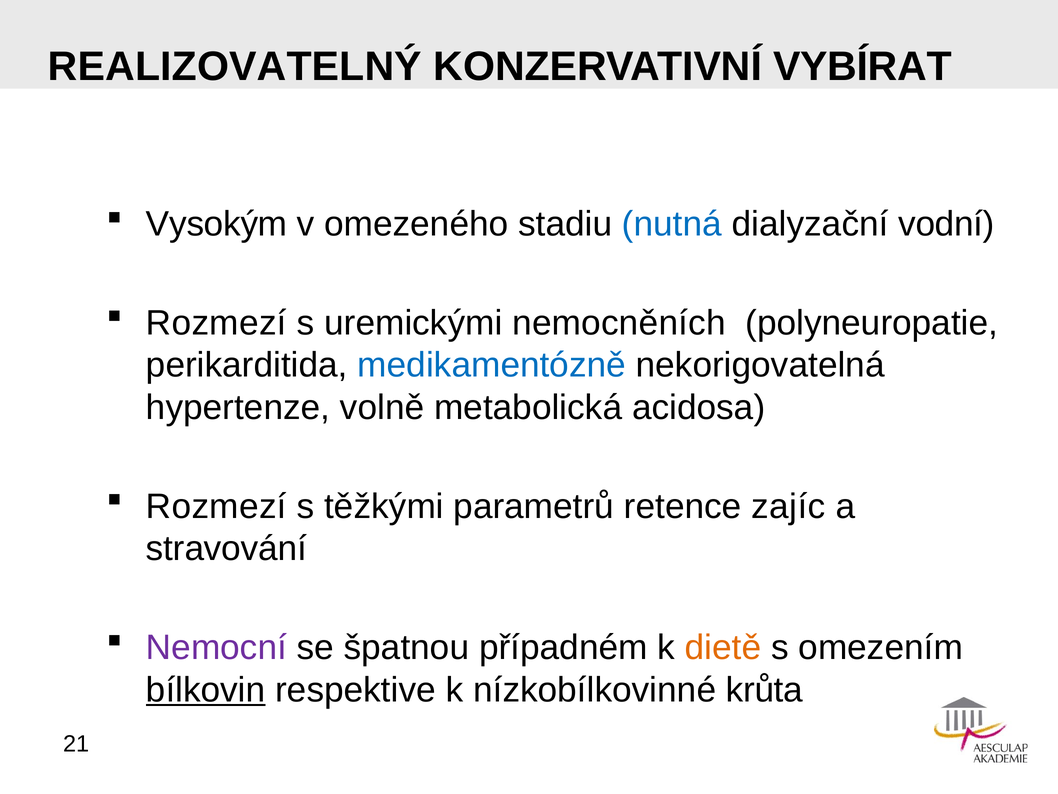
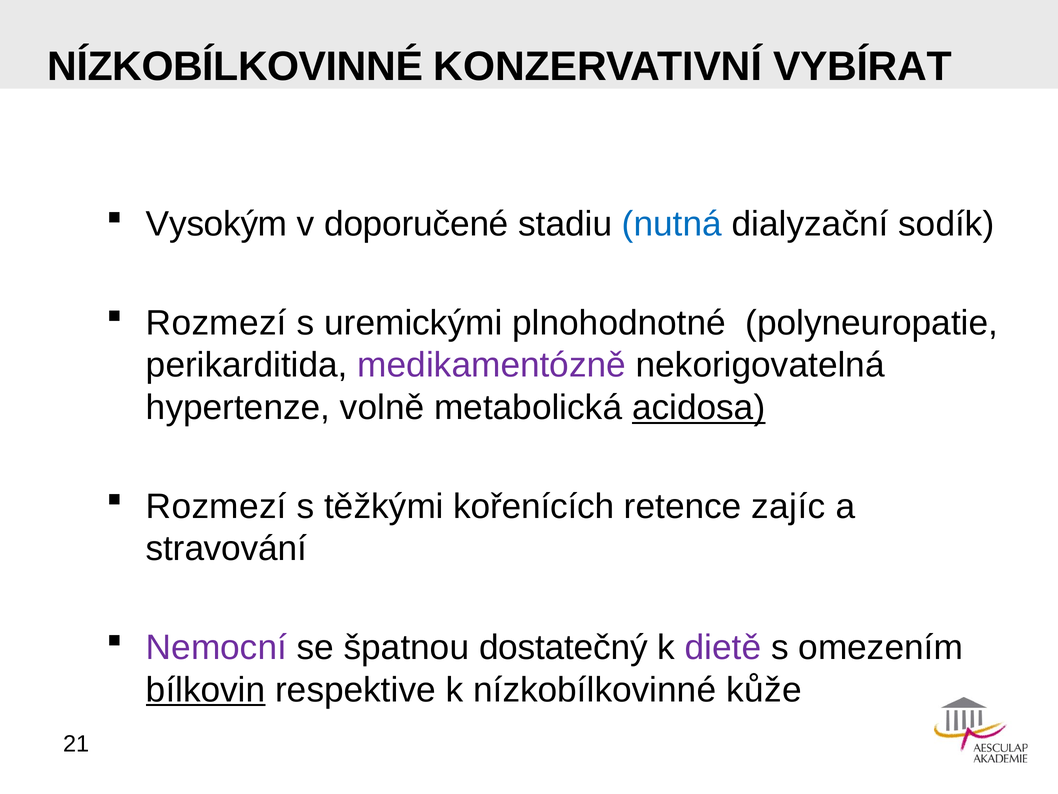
REALIZOVATELNÝ: REALIZOVATELNÝ -> NÍZKOBÍLKOVINNÉ (235, 67)
omezeného: omezeného -> doporučené (416, 224)
vodní: vodní -> sodík (946, 224)
nemocněních: nemocněních -> plnohodnotné (619, 323)
medikamentózně colour: blue -> purple (492, 365)
acidosa underline: none -> present (699, 407)
parametrů: parametrů -> kořenících (534, 506)
případném: případném -> dostatečný (563, 647)
dietě colour: orange -> purple (723, 647)
krůta: krůta -> kůže (764, 690)
